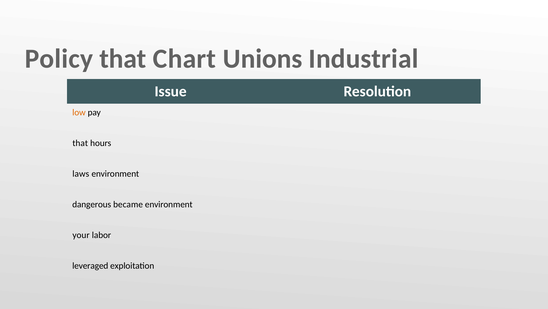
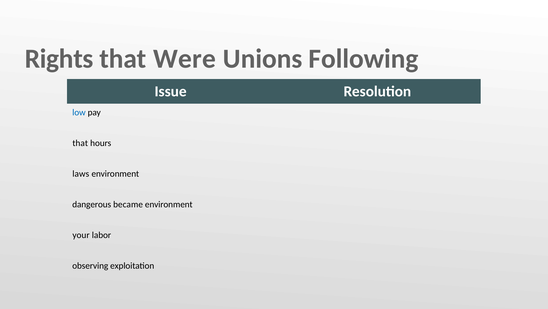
Policy: Policy -> Rights (59, 59)
Chart: Chart -> Were (184, 59)
Industrial: Industrial -> Following (364, 59)
low colour: orange -> blue (79, 112)
leveraged: leveraged -> observing (90, 265)
